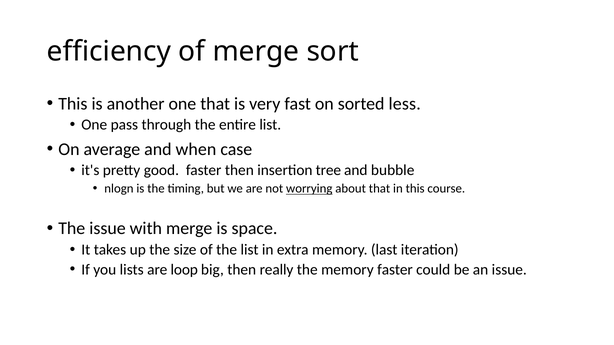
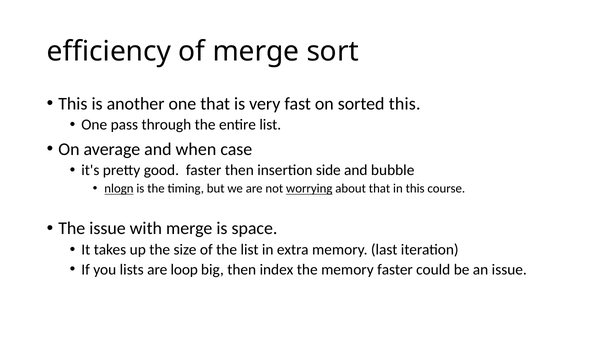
sorted less: less -> this (405, 104)
tree: tree -> side (328, 170)
nlogn underline: none -> present (119, 189)
really: really -> index (276, 270)
